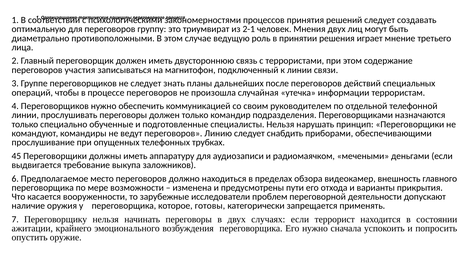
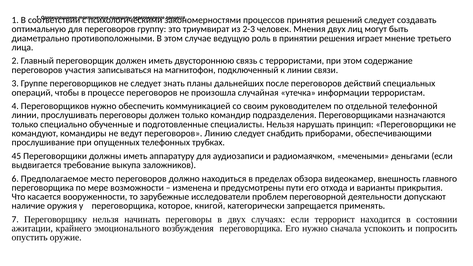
2-1: 2-1 -> 2-3 (249, 29)
готовы: готовы -> книгой (210, 206)
